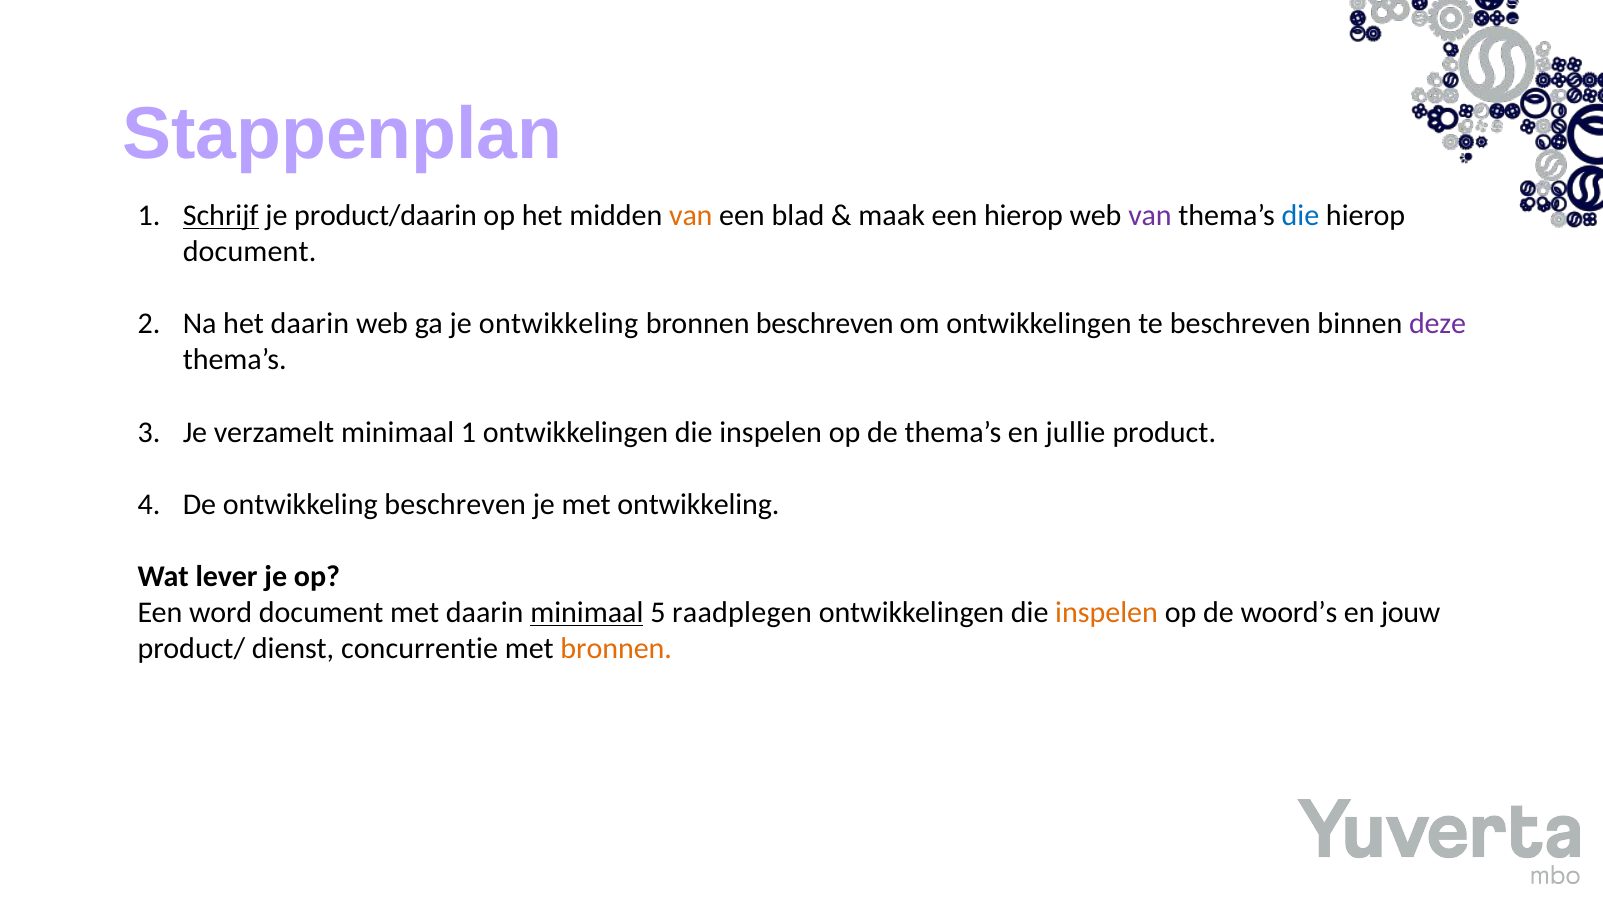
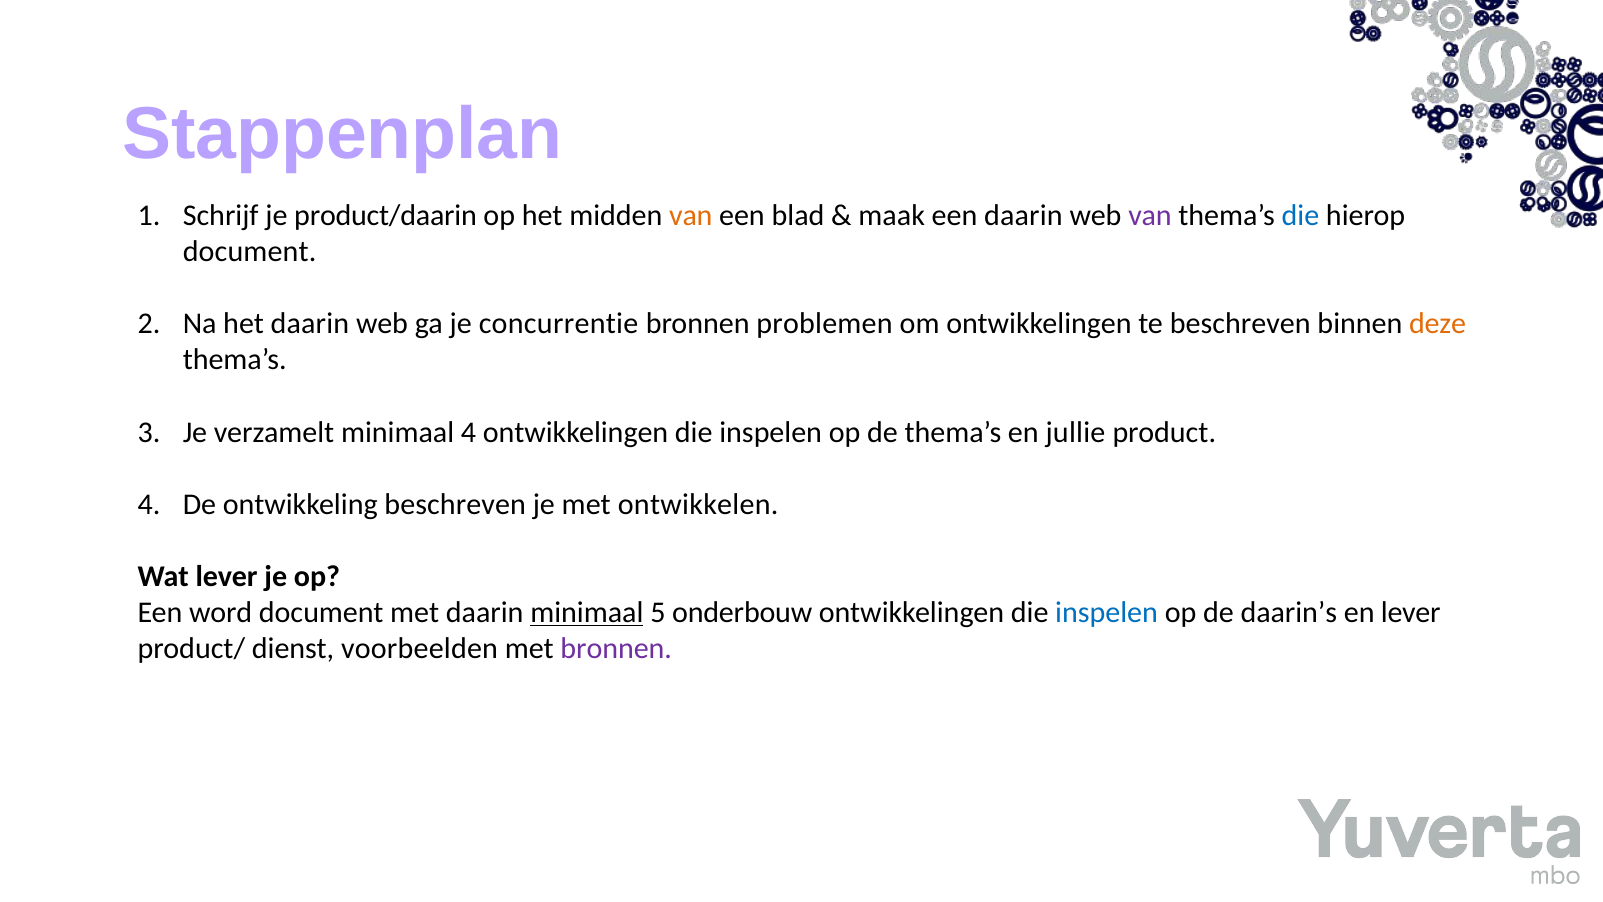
Schrijf underline: present -> none (221, 216)
een hierop: hierop -> daarin (1023, 216)
je ontwikkeling: ontwikkeling -> concurrentie (559, 324)
bronnen beschreven: beschreven -> problemen (825, 324)
deze colour: purple -> orange (1438, 324)
minimaal 1: 1 -> 4 (469, 432)
met ontwikkeling: ontwikkeling -> ontwikkelen (698, 504)
raadplegen: raadplegen -> onderbouw (742, 612)
inspelen colour: orange -> blue (1107, 612)
woord’s: woord’s -> daarin’s (1289, 612)
en jouw: jouw -> lever (1411, 612)
concurrentie: concurrentie -> voorbeelden (419, 648)
bronnen colour: orange -> purple (616, 648)
